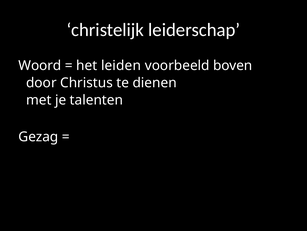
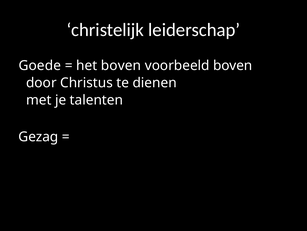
Woord: Woord -> Goede (40, 65)
het leiden: leiden -> boven (121, 65)
